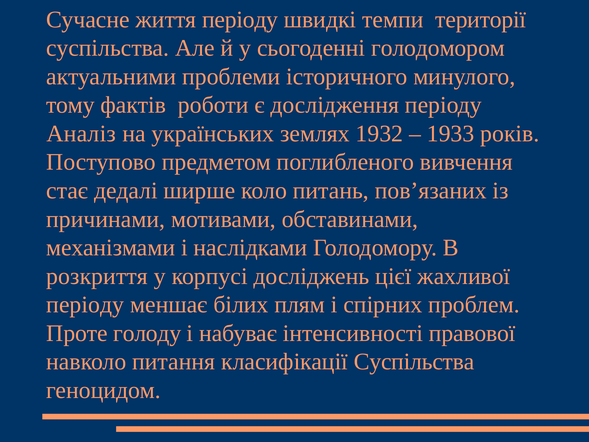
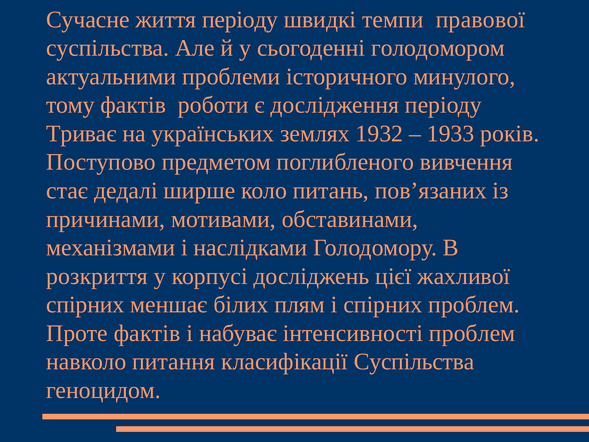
території: території -> правової (480, 20)
Аналіз: Аналіз -> Триває (81, 134)
періоду: періоду -> спірних (85, 305)
Проте голоду: голоду -> фактів (147, 333)
інтенсивності правової: правової -> проблем (472, 333)
